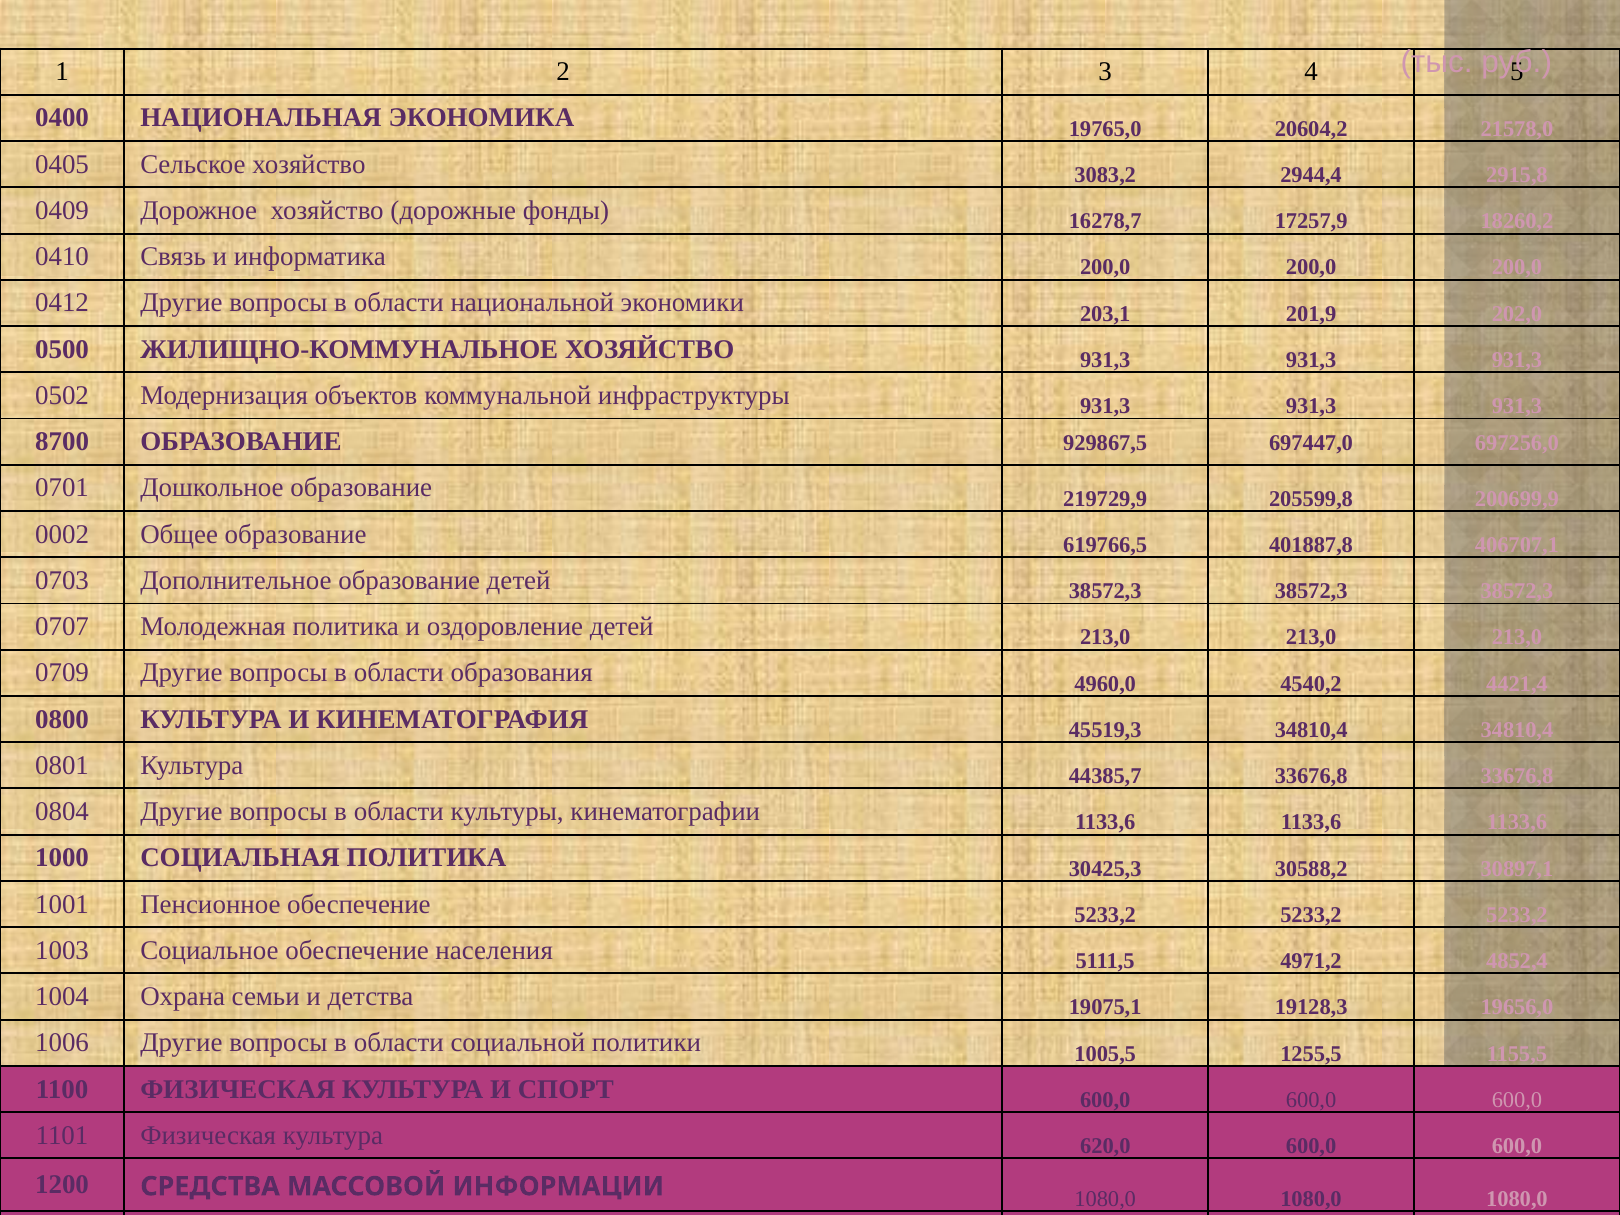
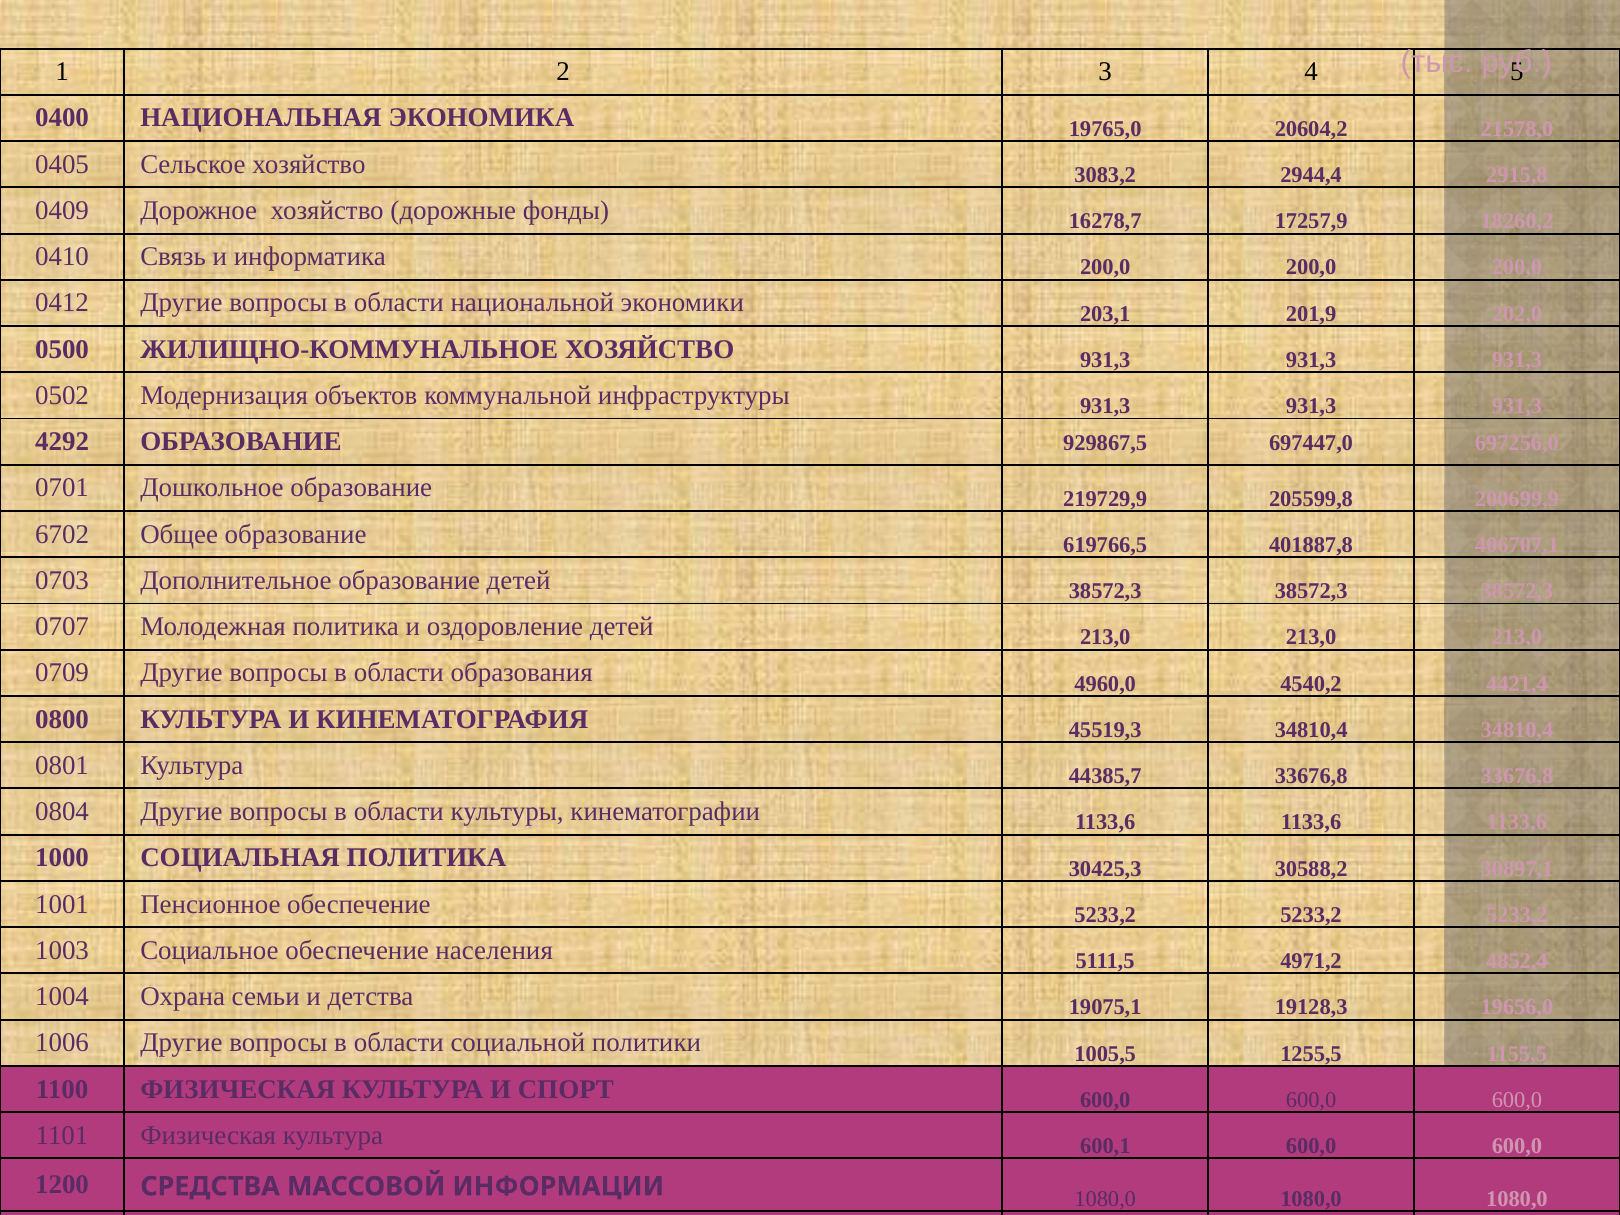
8700: 8700 -> 4292 (62, 442)
0002: 0002 -> 6702 (62, 534)
620,0: 620,0 -> 600,1 (1105, 1146)
